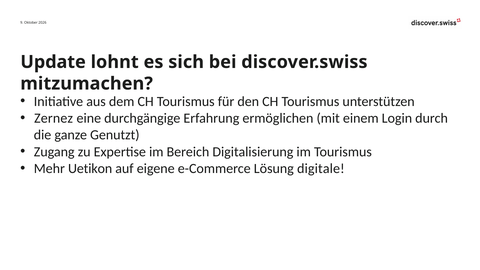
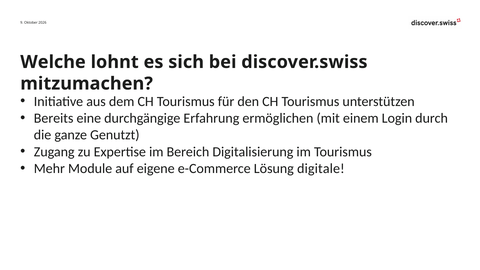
Update: Update -> Welche (53, 62)
Zernez: Zernez -> Bereits (54, 118)
Uetikon: Uetikon -> Module (90, 169)
